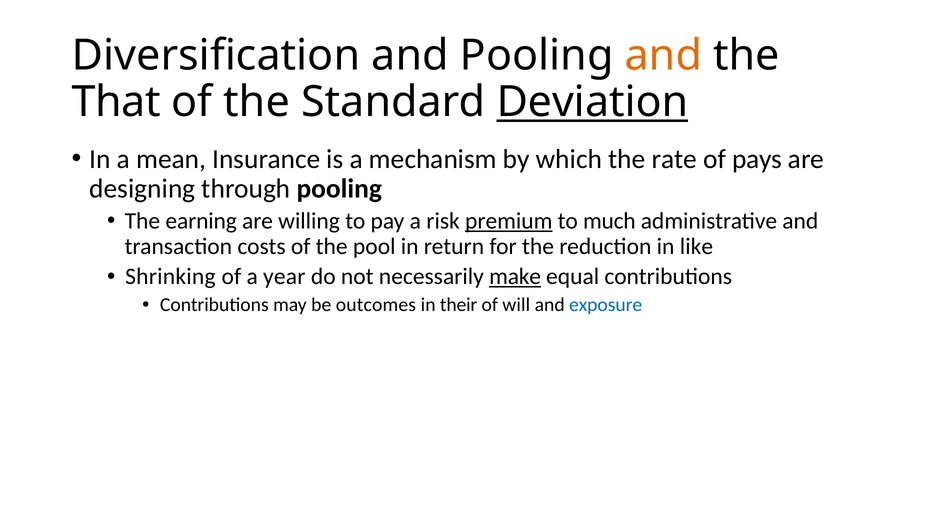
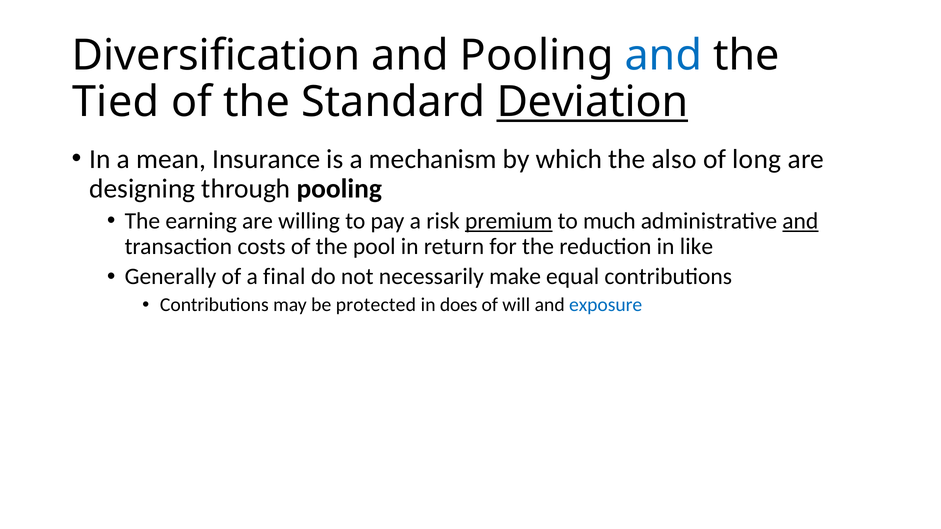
and colour: orange -> blue (663, 56)
That: That -> Tied (116, 102)
rate: rate -> also (674, 159)
pays: pays -> long (757, 159)
and underline: none -> present (800, 221)
Shrinking: Shrinking -> Generally (170, 277)
year: year -> final (284, 277)
make underline: present -> none (515, 277)
outcomes: outcomes -> protected (376, 305)
their: their -> does (459, 305)
